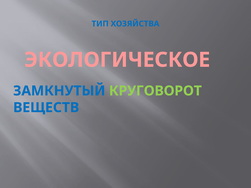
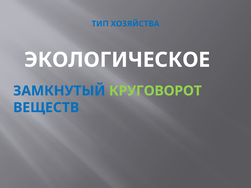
ЭКОЛОГИЧЕСКОЕ colour: pink -> white (117, 60)
